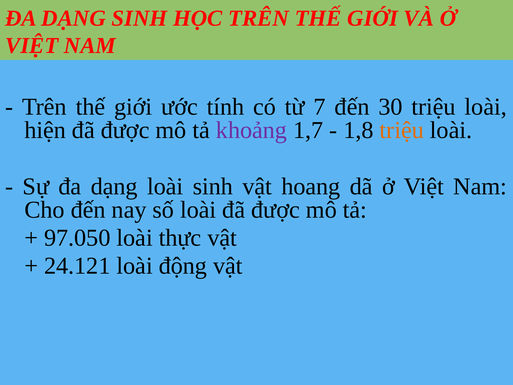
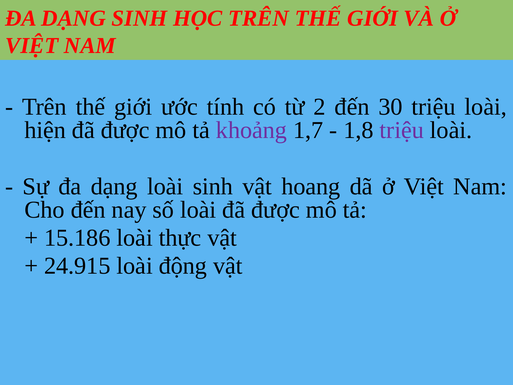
7: 7 -> 2 (320, 107)
triệu colour: orange -> purple (402, 130)
97.050: 97.050 -> 15.186 (77, 238)
24.121: 24.121 -> 24.915 (77, 266)
